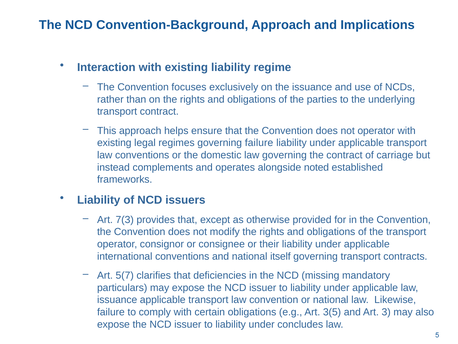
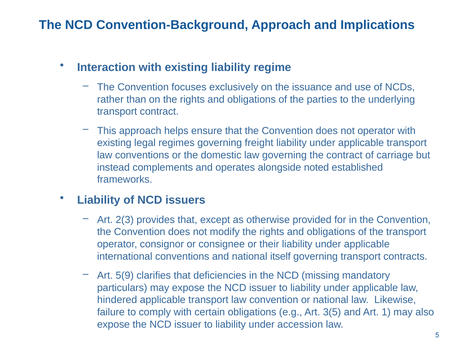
governing failure: failure -> freight (259, 143)
7(3: 7(3 -> 2(3 (125, 219)
5(7: 5(7 -> 5(9 (125, 275)
issuance: issuance -> hindered (117, 299)
3: 3 -> 1 (386, 312)
concludes: concludes -> accession (300, 324)
